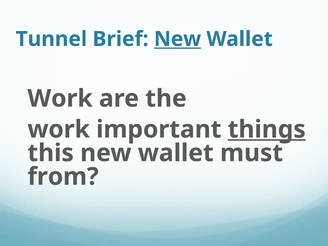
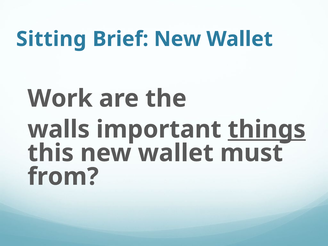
Tunnel: Tunnel -> Sitting (51, 39)
New underline: present -> none (178, 39)
work: work -> walls (59, 129)
